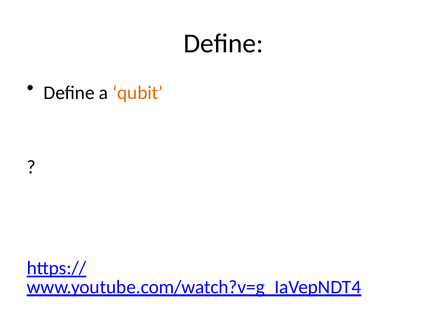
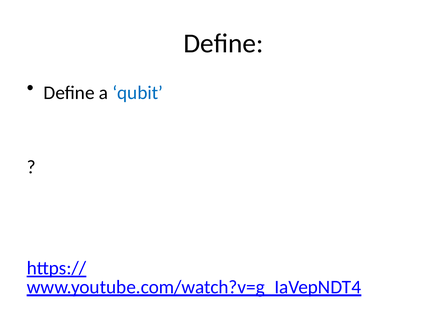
qubit colour: orange -> blue (138, 93)
